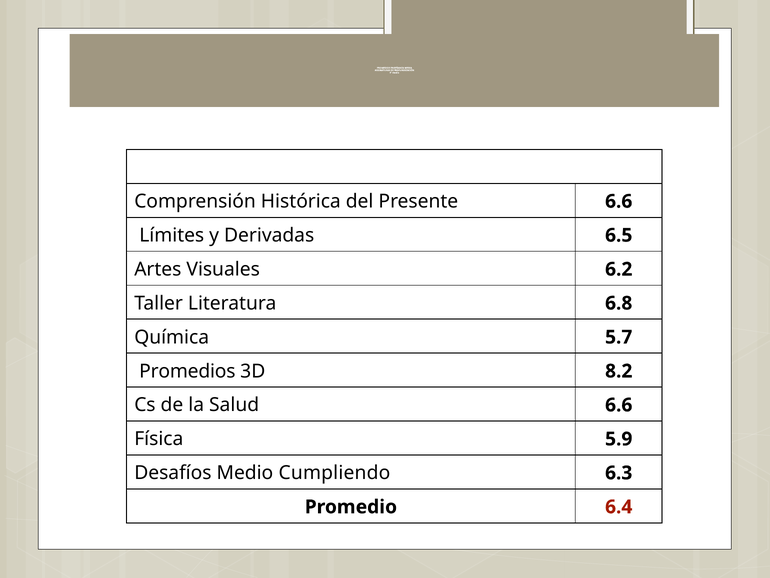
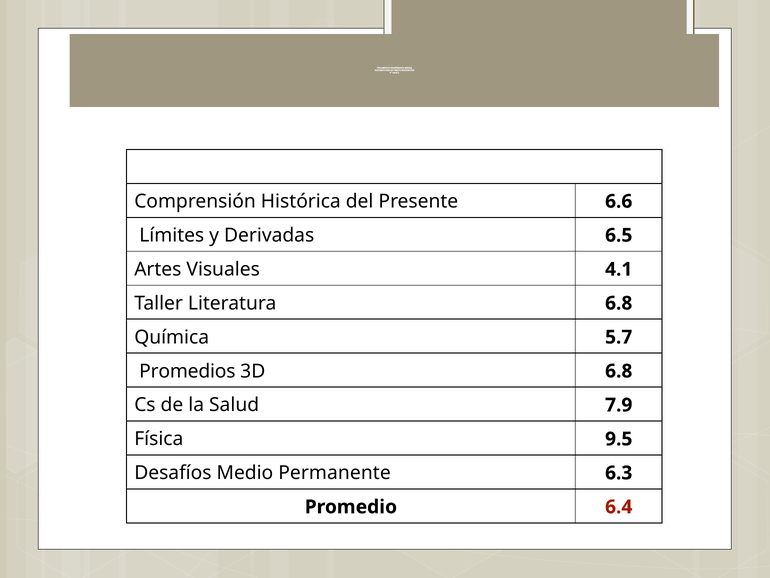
6.2: 6.2 -> 4.1 (619, 269)
3D 8.2: 8.2 -> 6.8 (619, 371)
Salud 6.6: 6.6 -> 7.9 (619, 405)
5.9: 5.9 -> 9.5 (619, 439)
Cumpliendo: Cumpliendo -> Permanente (335, 473)
